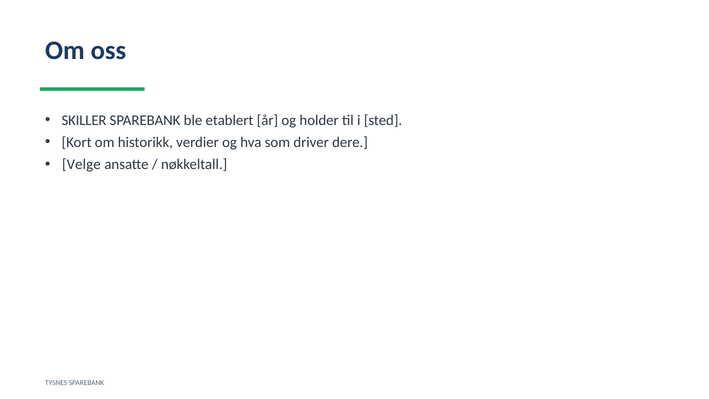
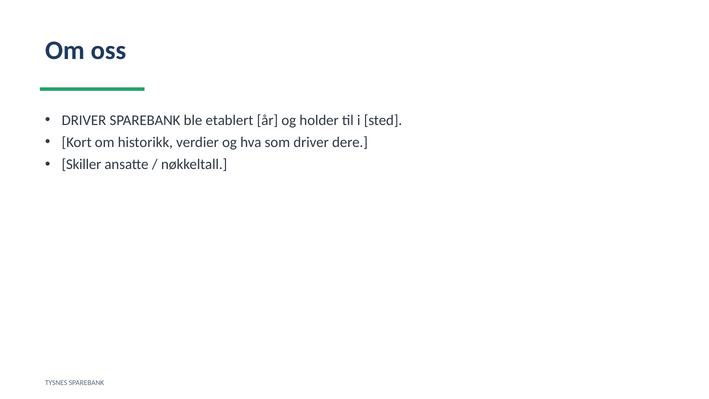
SKILLER: SKILLER -> DRIVER (84, 120)
Velge: Velge -> Skiller (81, 164)
